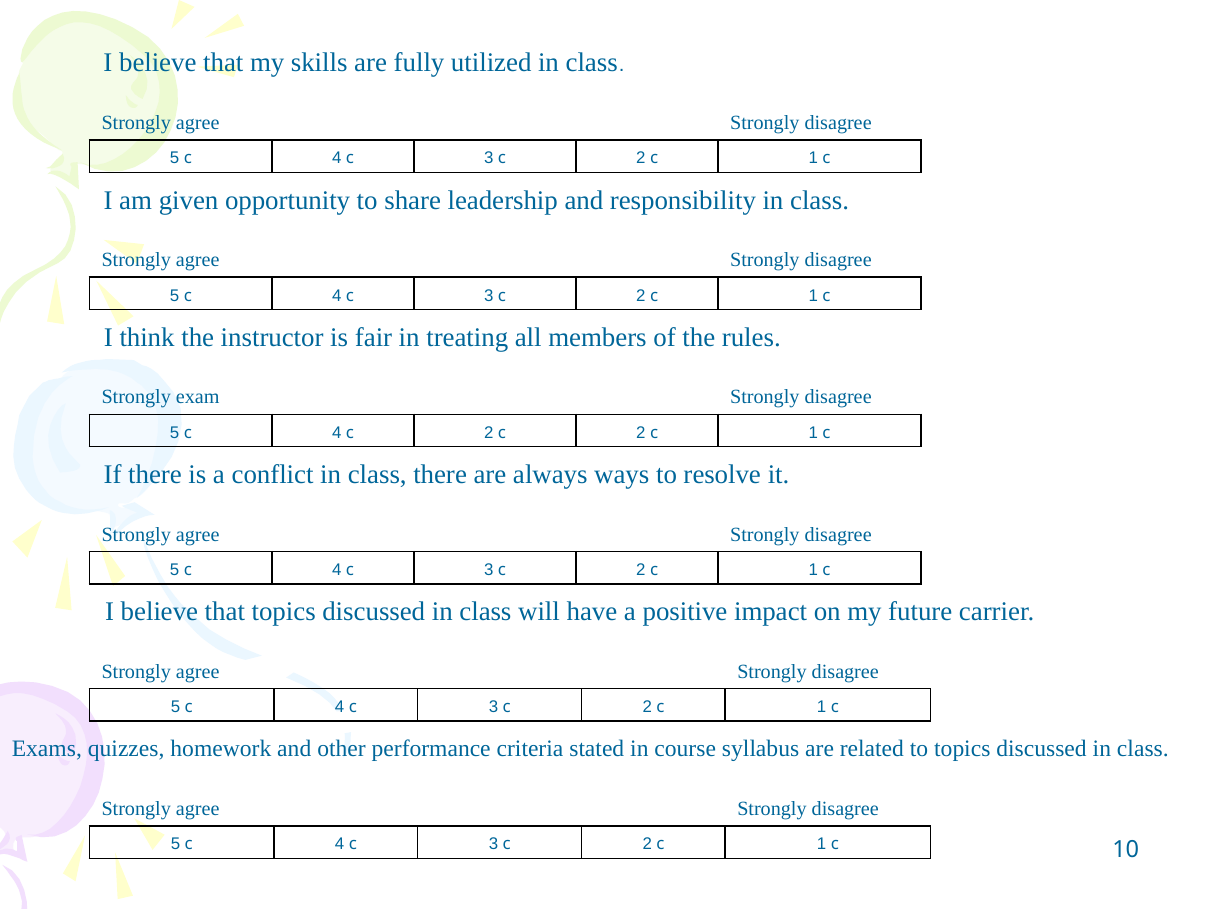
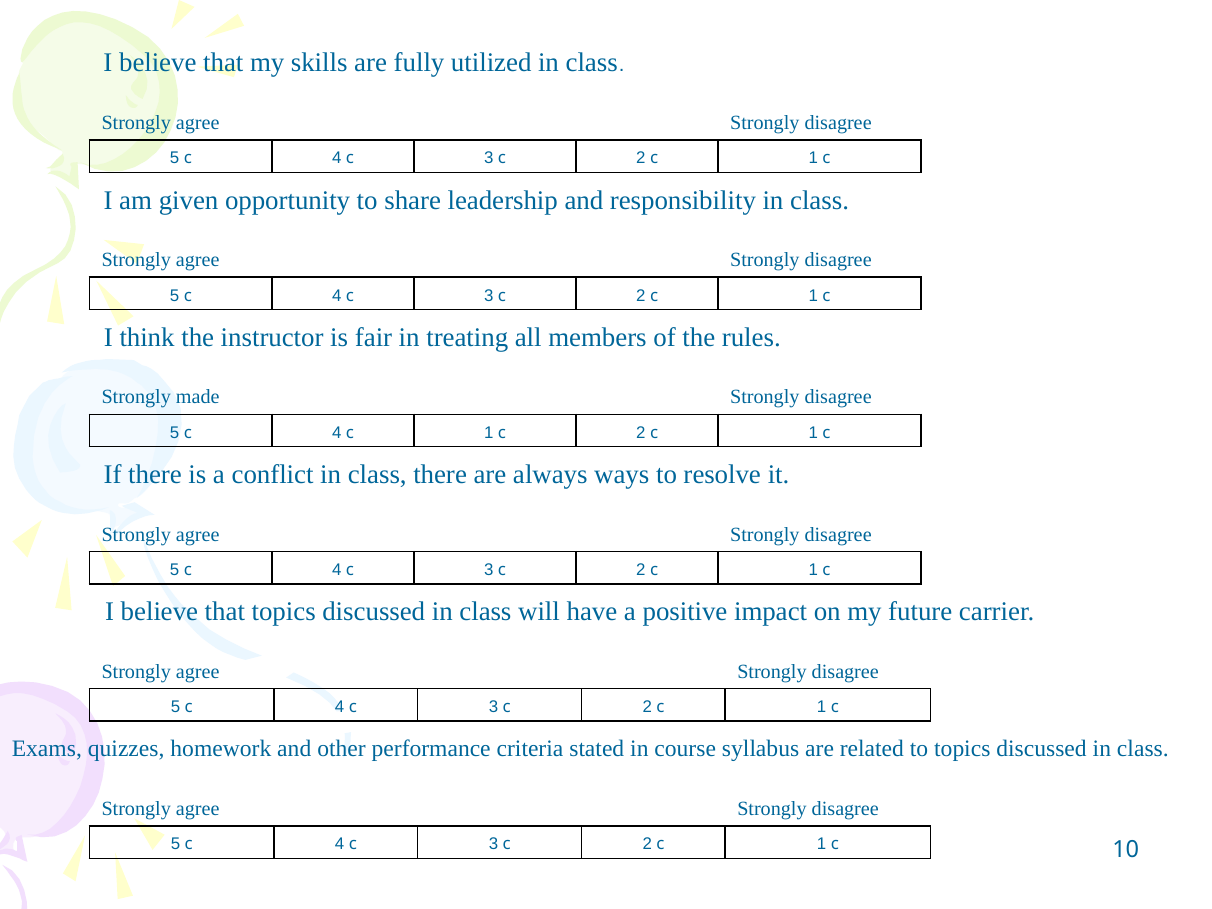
exam: exam -> made (198, 397)
4 c 2: 2 -> 1 (489, 433)
